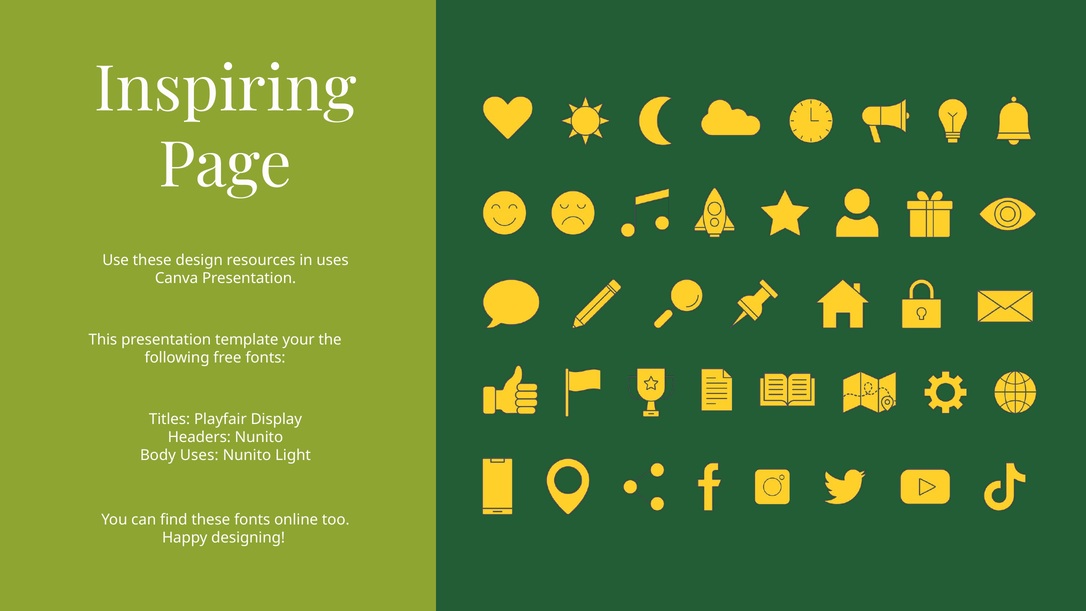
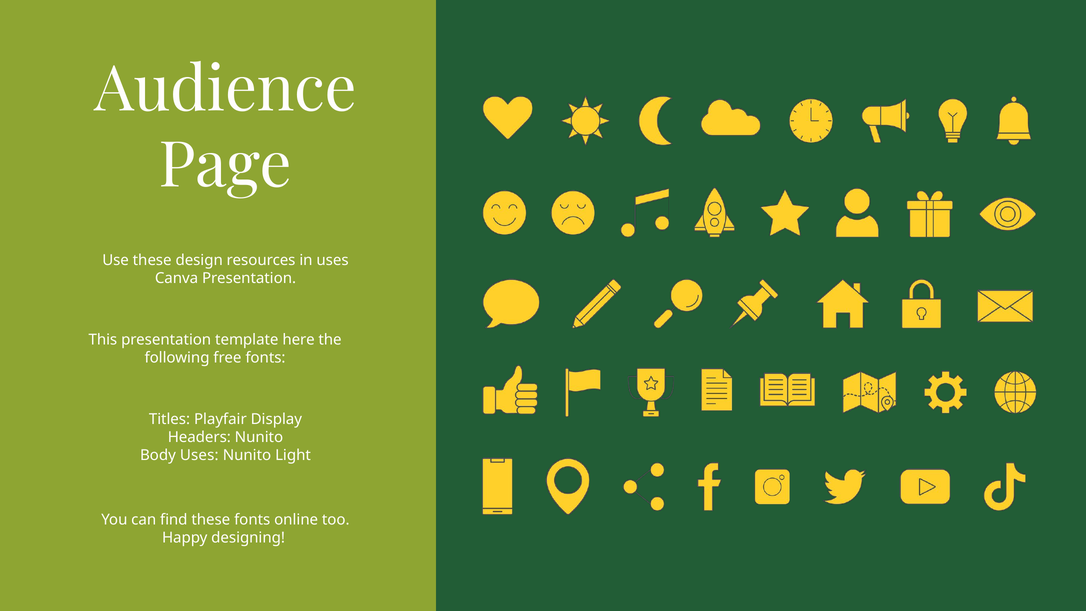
Inspiring: Inspiring -> Audience (226, 90)
your: your -> here (299, 340)
